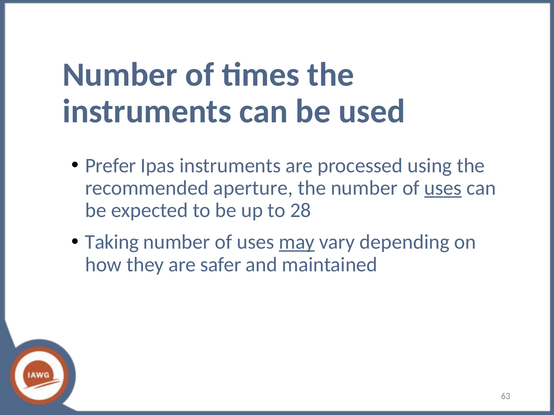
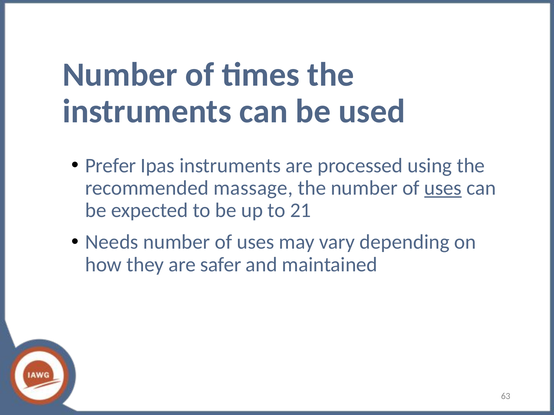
aperture: aperture -> massage (253, 188)
28: 28 -> 21 (301, 211)
Taking: Taking -> Needs (112, 242)
may underline: present -> none (297, 242)
